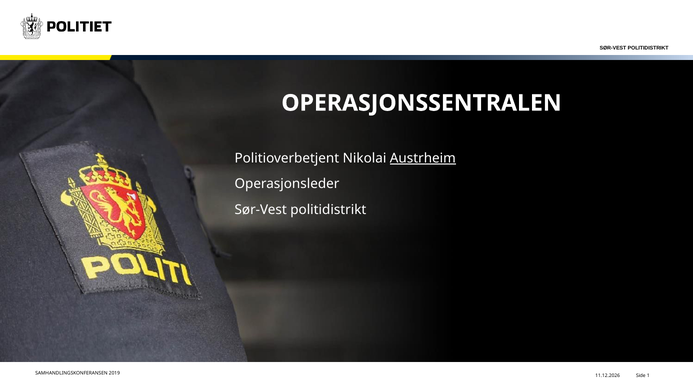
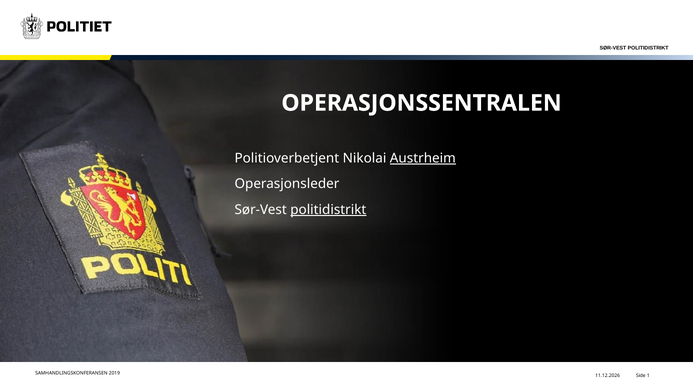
politidistrikt underline: none -> present (328, 210)
